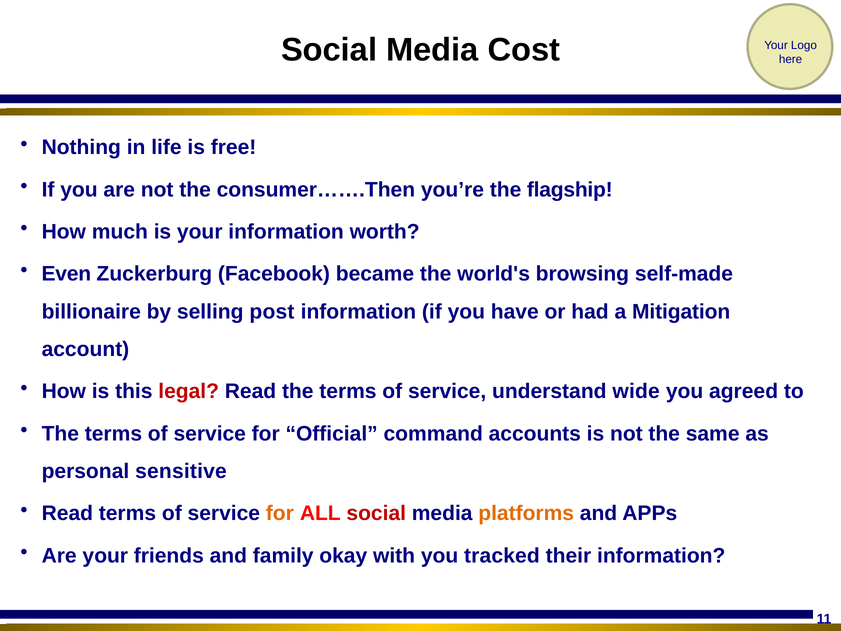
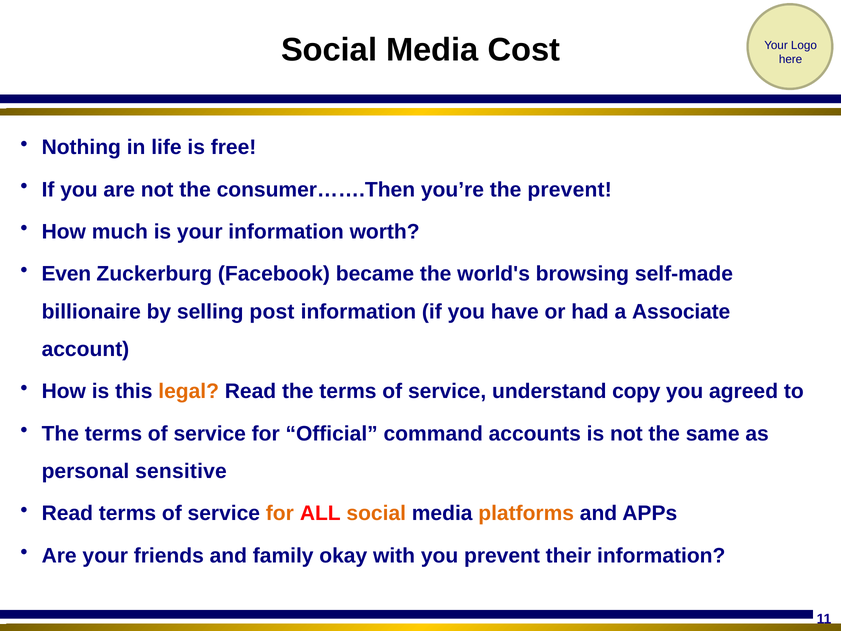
the flagship: flagship -> prevent (570, 190)
Mitigation: Mitigation -> Associate (681, 311)
legal colour: red -> orange (189, 391)
wide: wide -> copy (636, 391)
social colour: red -> orange (376, 513)
you tracked: tracked -> prevent (502, 555)
